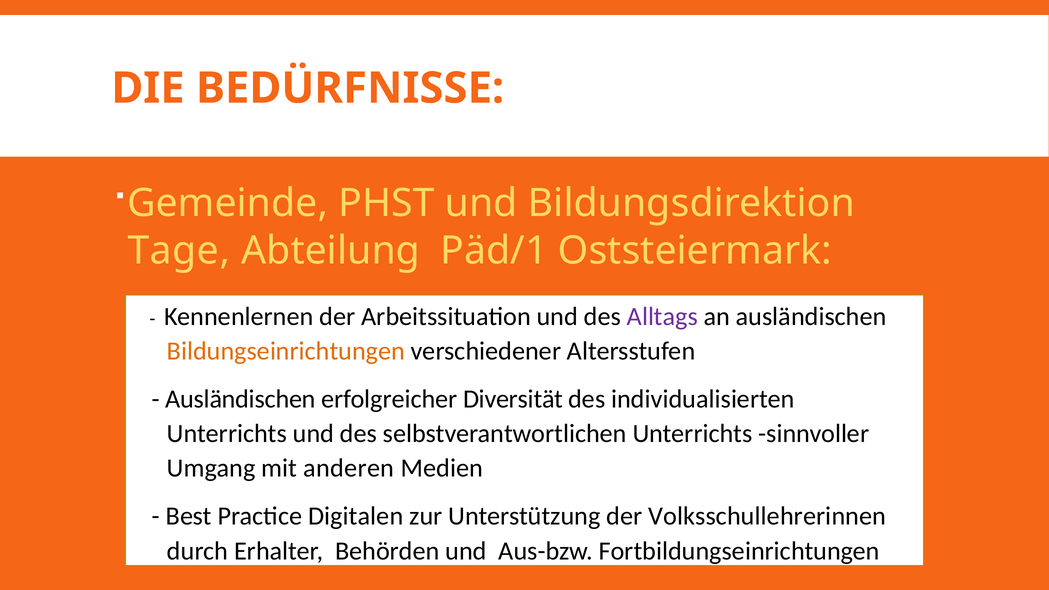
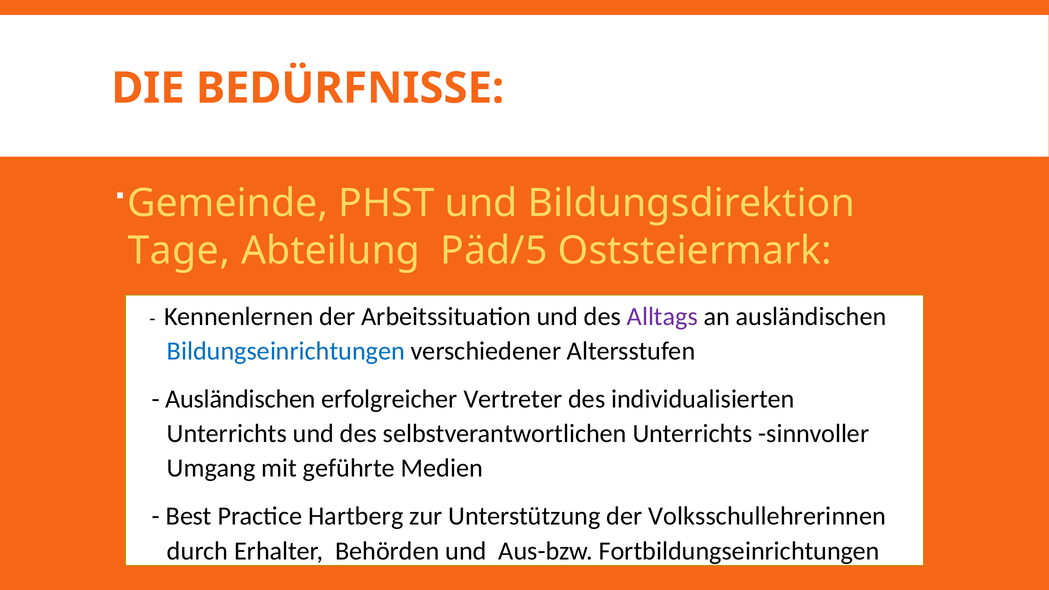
Päd/1: Päd/1 -> Päd/5 (494, 251)
Bildungseinrichtungen colour: orange -> blue (286, 351)
Diversität: Diversität -> Vertreter (513, 399)
anderen: anderen -> geführte (349, 468)
Digitalen: Digitalen -> Hartberg (356, 516)
